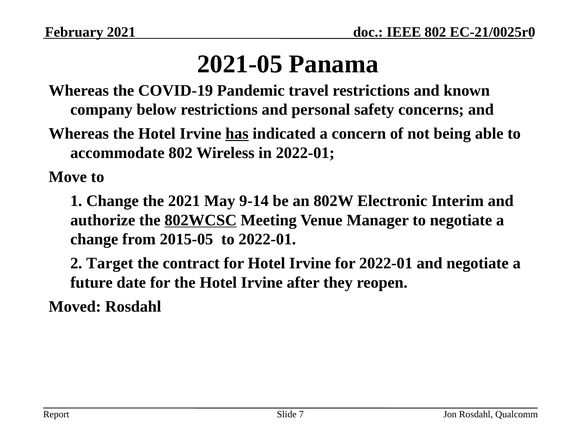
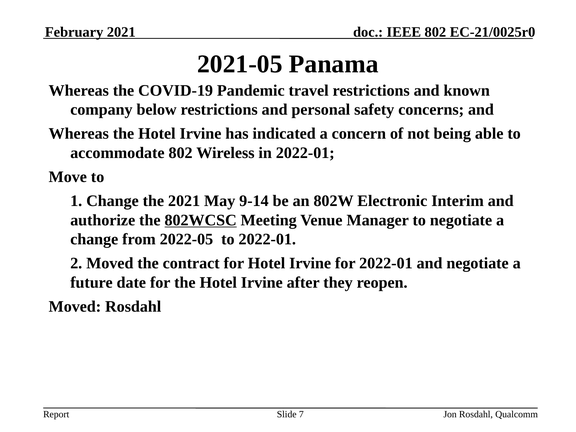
has underline: present -> none (237, 134)
2015-05: 2015-05 -> 2022-05 (186, 239)
2 Target: Target -> Moved (110, 263)
